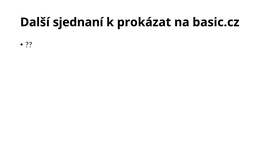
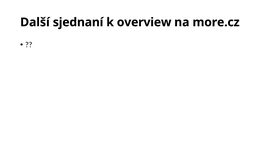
prokázat: prokázat -> overview (144, 22)
basic.cz: basic.cz -> more.cz (216, 22)
